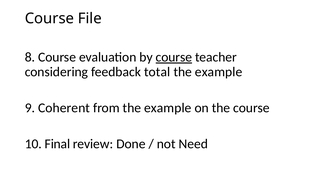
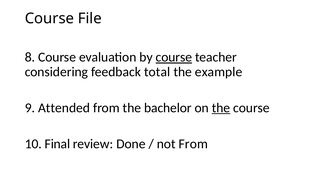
Coherent: Coherent -> Attended (64, 108)
from the example: example -> bachelor (168, 108)
the underline: none -> present (221, 108)
not Need: Need -> From (193, 144)
